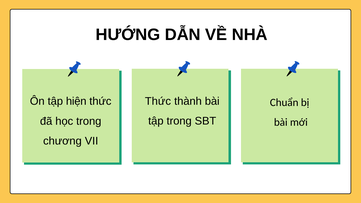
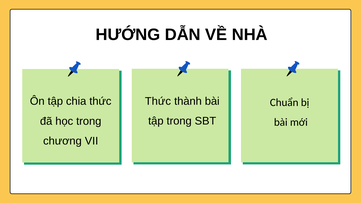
hiện: hiện -> chia (76, 101)
